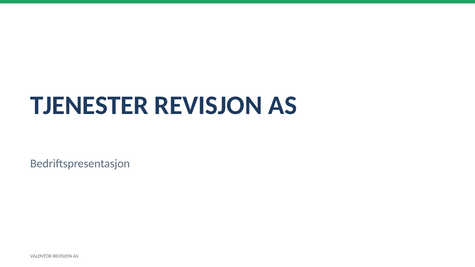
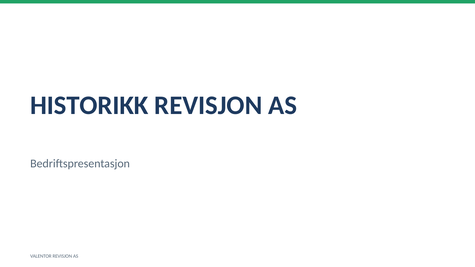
TJENESTER: TJENESTER -> HISTORIKK (89, 105)
